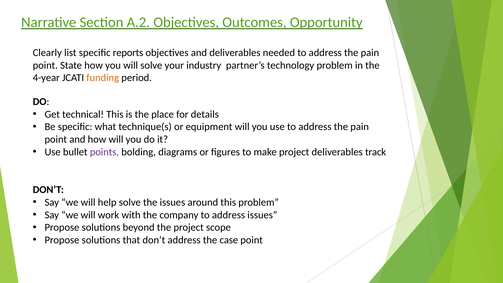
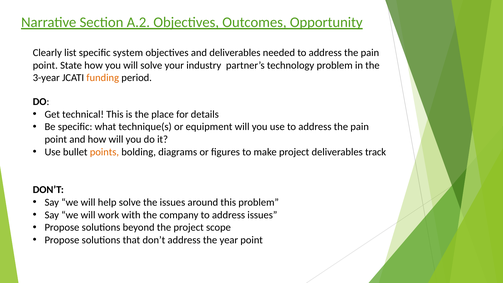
reports: reports -> system (128, 53)
4-year: 4-year -> 3-year (46, 78)
points colour: purple -> orange (104, 152)
case: case -> year (229, 240)
